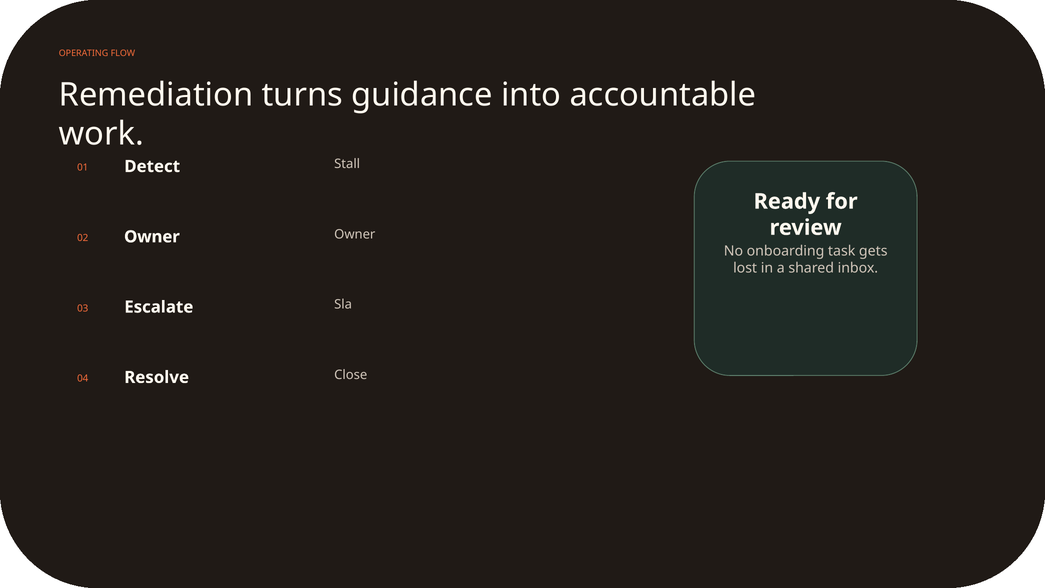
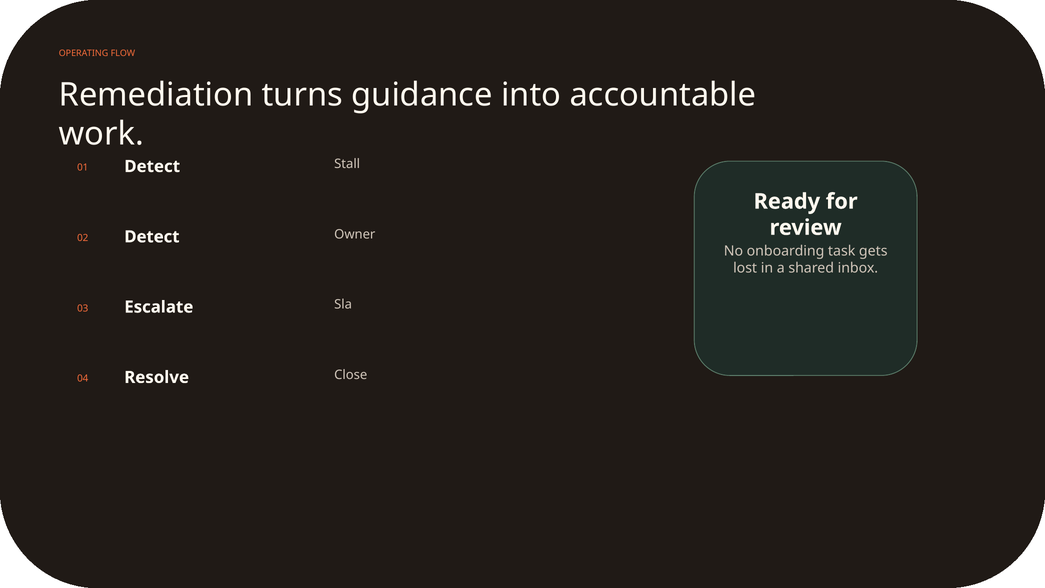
02 Owner: Owner -> Detect (152, 237)
